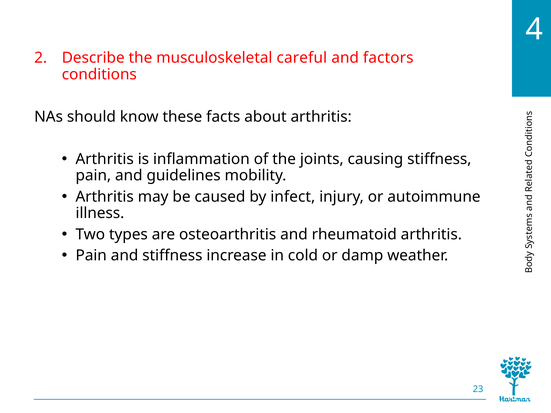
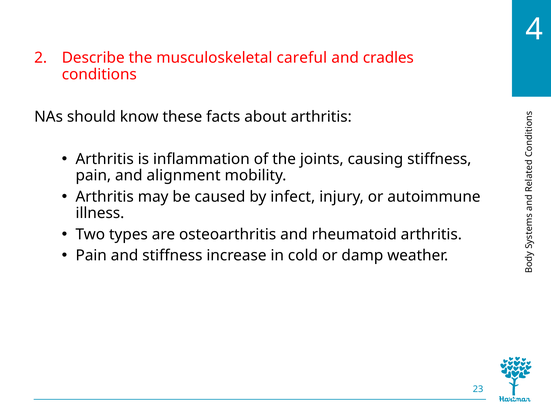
factors: factors -> cradles (388, 58)
guidelines: guidelines -> alignment (184, 176)
